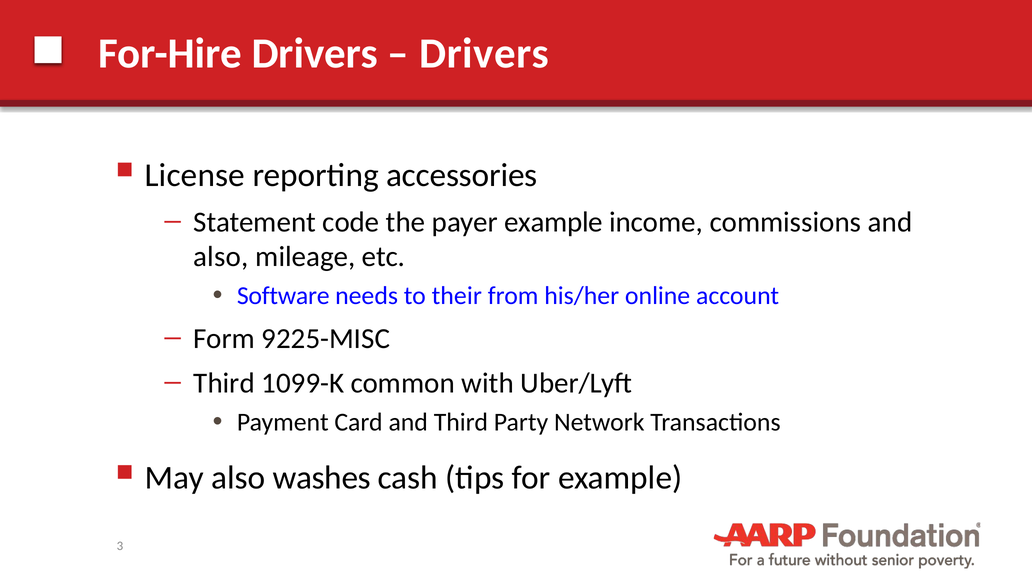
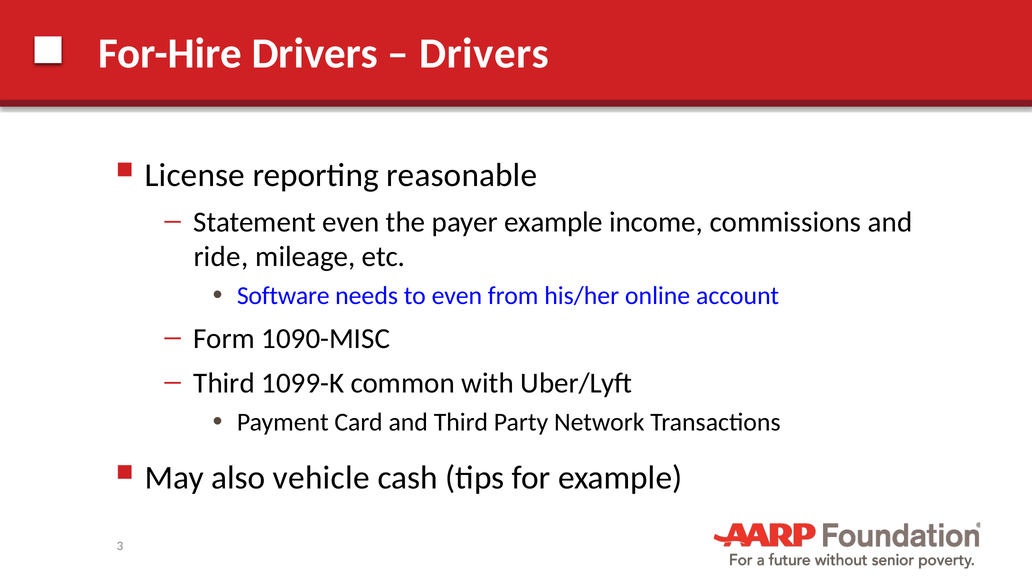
accessories: accessories -> reasonable (462, 175)
Statement code: code -> even (351, 222)
also: also -> ride (221, 257)
to their: their -> even (457, 296)
9225-MISC: 9225-MISC -> 1090-MISC (326, 339)
washes: washes -> vehicle (321, 478)
